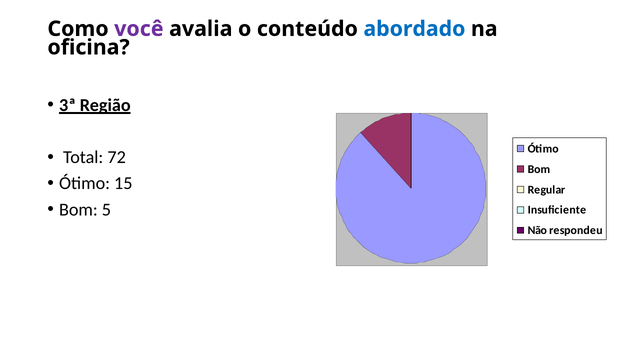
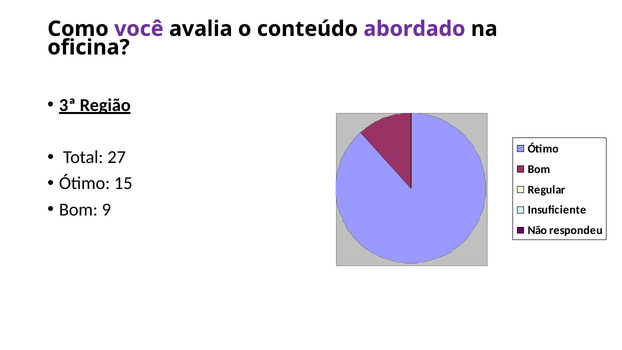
abordado colour: blue -> purple (414, 29)
72: 72 -> 27 (117, 157)
5: 5 -> 9 (106, 209)
